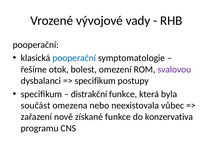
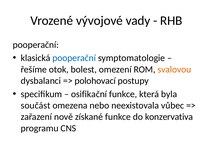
svalovou colour: purple -> orange (174, 69)
specifikum: specifikum -> polohovací (95, 81)
distrakční: distrakční -> osifikační (89, 94)
